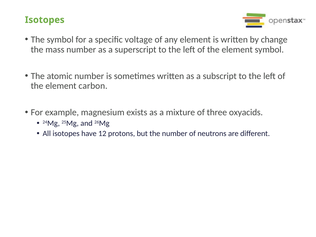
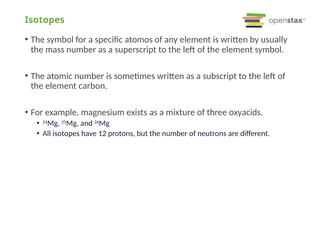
voltage: voltage -> atomos (139, 40)
change: change -> usually (274, 40)
